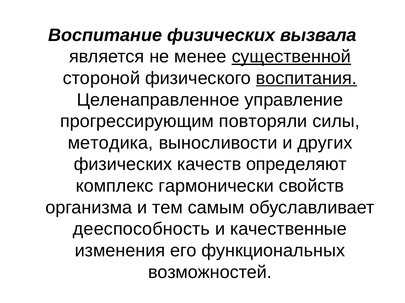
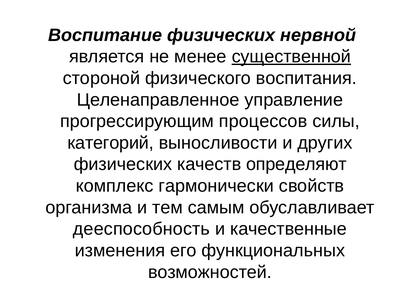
вызвала: вызвала -> нервной (318, 35)
воспитания underline: present -> none (306, 78)
повторяли: повторяли -> процессов (263, 122)
методика: методика -> категорий (111, 143)
